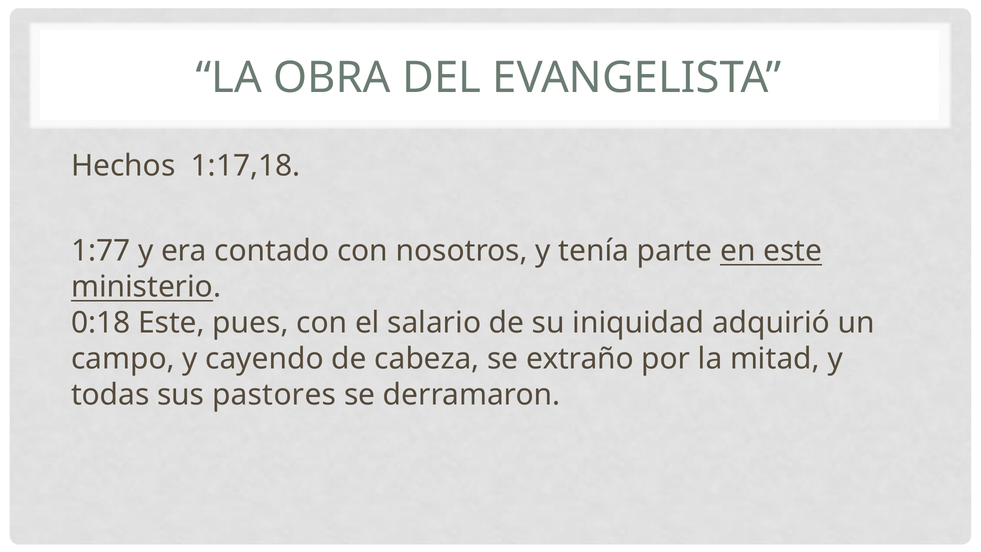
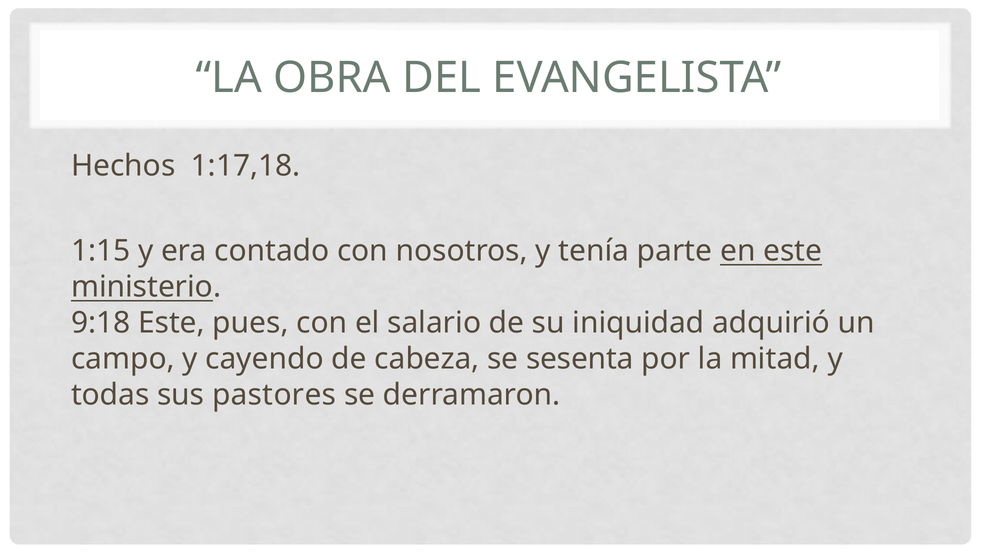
1:77: 1:77 -> 1:15 (101, 251)
0:18: 0:18 -> 9:18 (101, 323)
extraño: extraño -> sesenta (580, 359)
